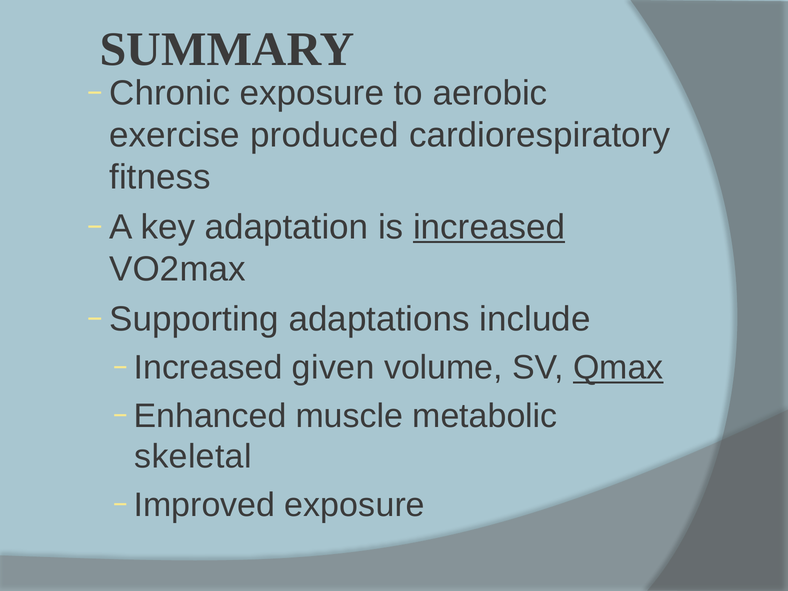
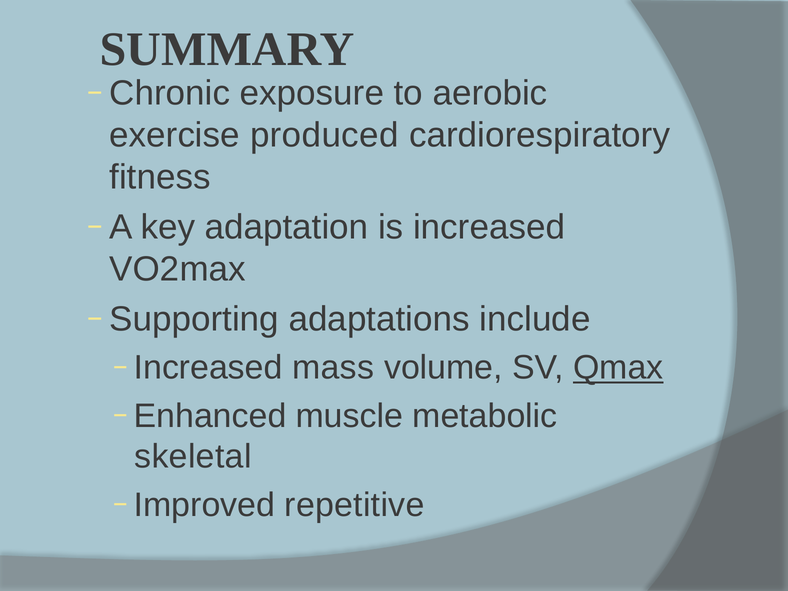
increased underline: present -> none (489, 227)
given: given -> mass (333, 368)
exposure: exposure -> repetitive (355, 505)
